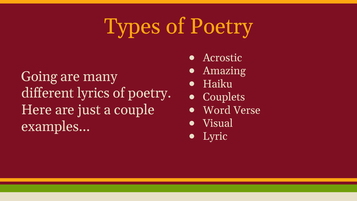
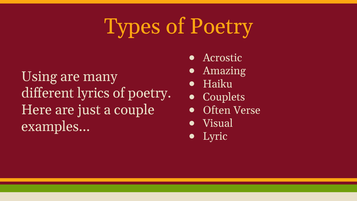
Going: Going -> Using (39, 76)
Word: Word -> Often (217, 110)
